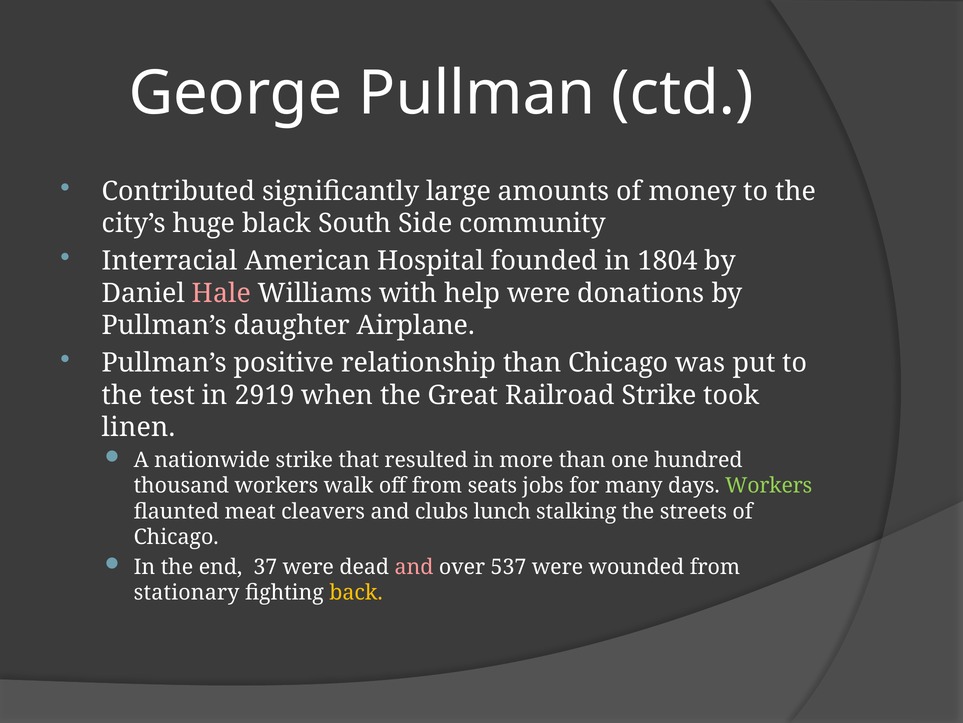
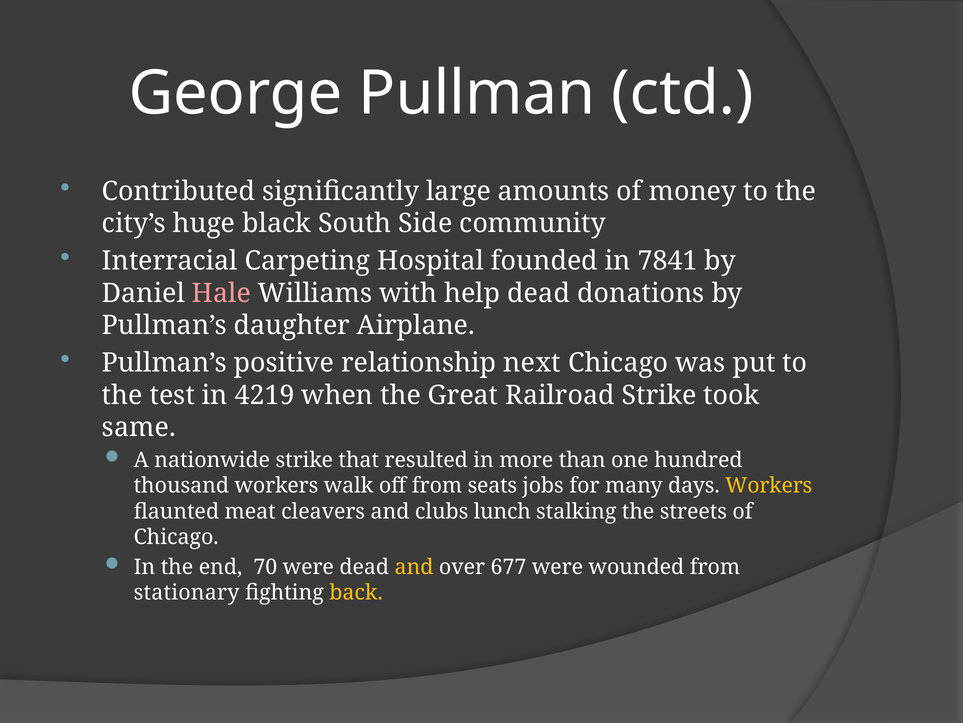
American: American -> Carpeting (307, 261)
1804: 1804 -> 7841 (668, 261)
help were: were -> dead (539, 293)
relationship than: than -> next (532, 363)
2919: 2919 -> 4219 (265, 395)
linen: linen -> same (139, 427)
Workers colour: light green -> yellow (769, 485)
37: 37 -> 70 (265, 567)
and colour: pink -> yellow (414, 567)
537: 537 -> 677 (509, 567)
